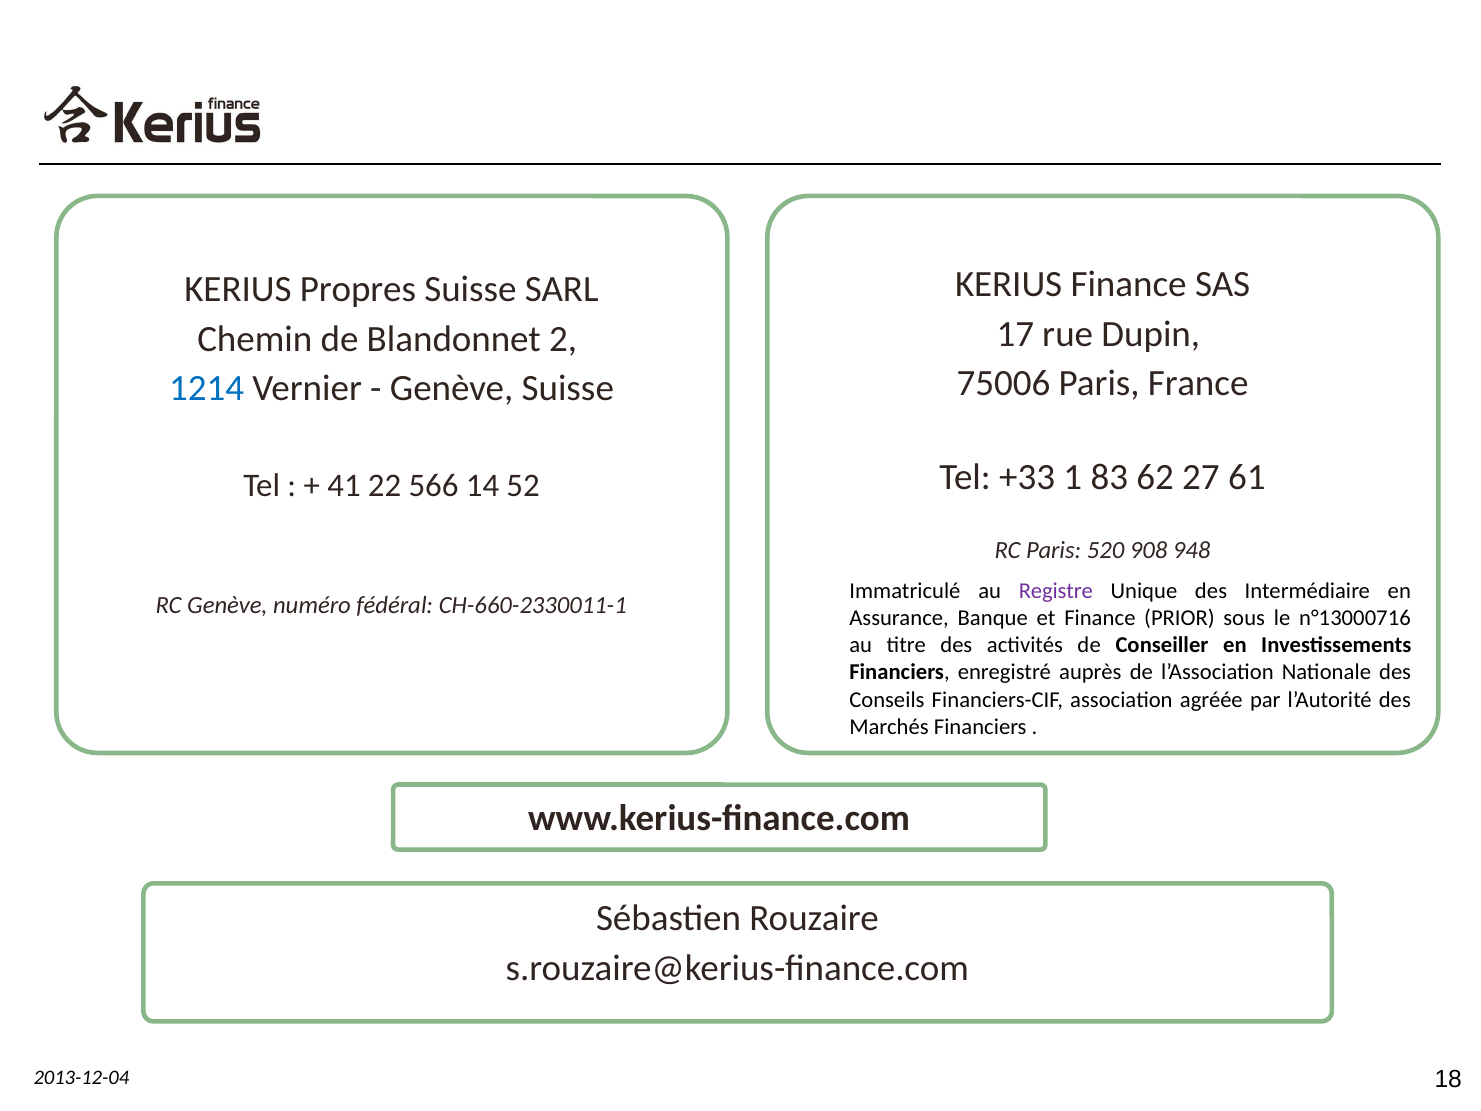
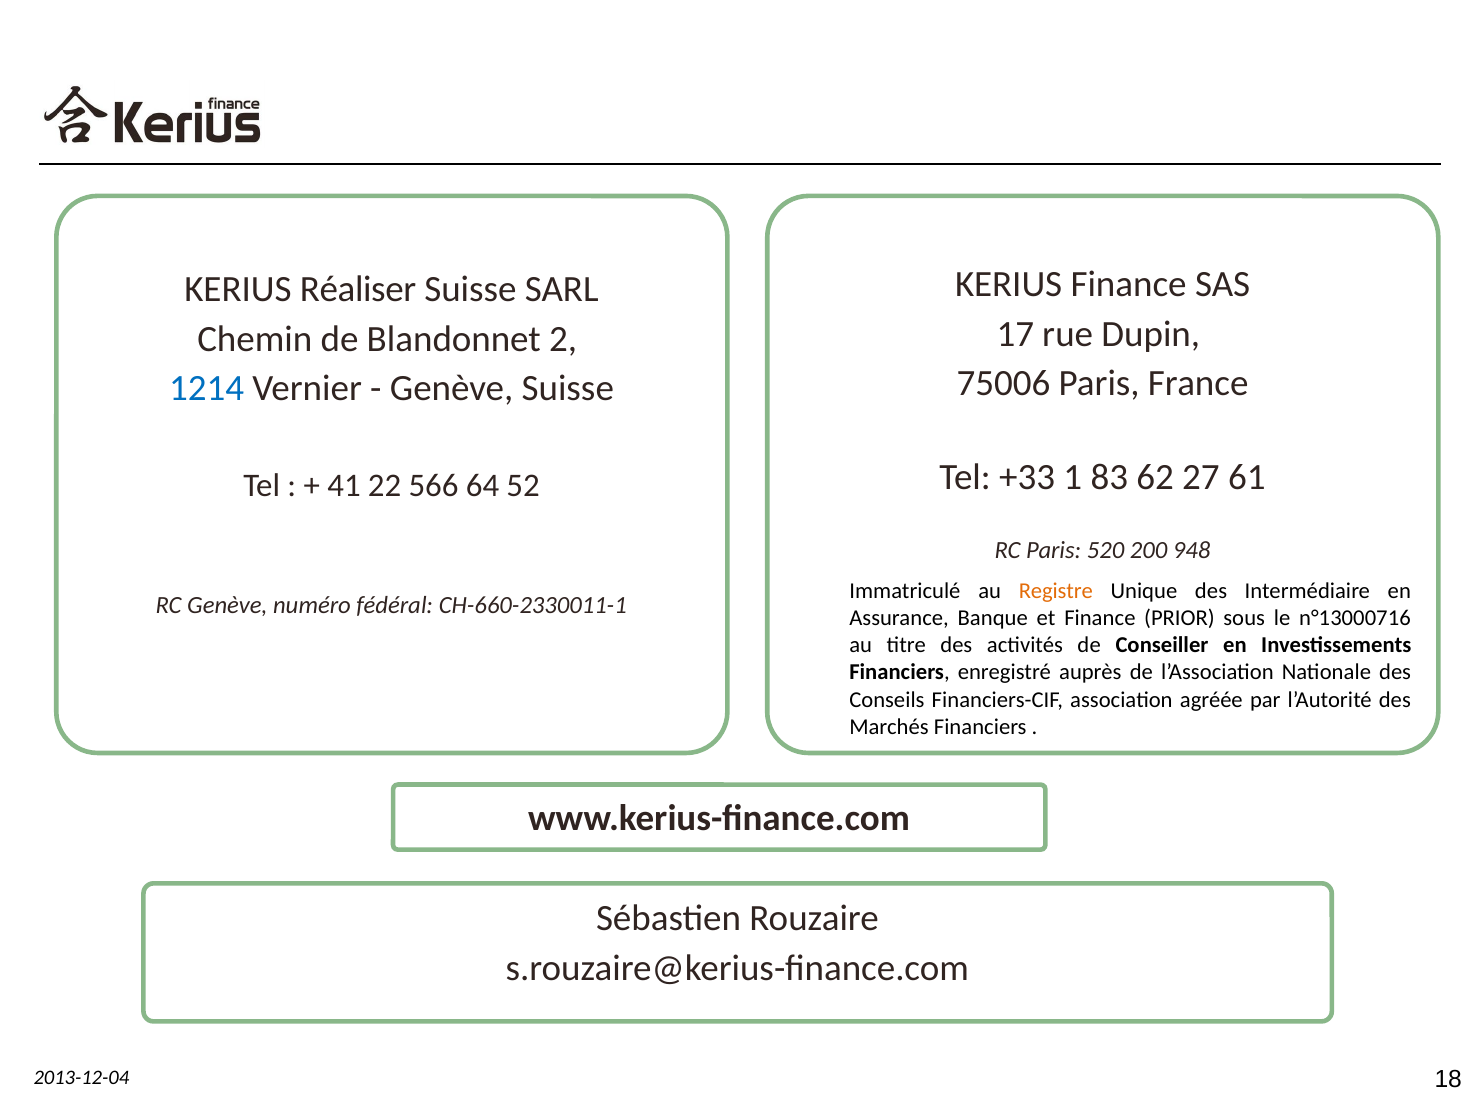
Propres: Propres -> Réaliser (358, 289)
14: 14 -> 64 (482, 486)
908: 908 -> 200 (1149, 550)
Registre colour: purple -> orange (1056, 591)
